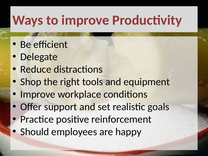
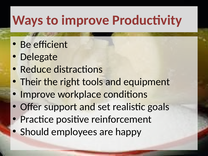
Shop: Shop -> Their (31, 82)
